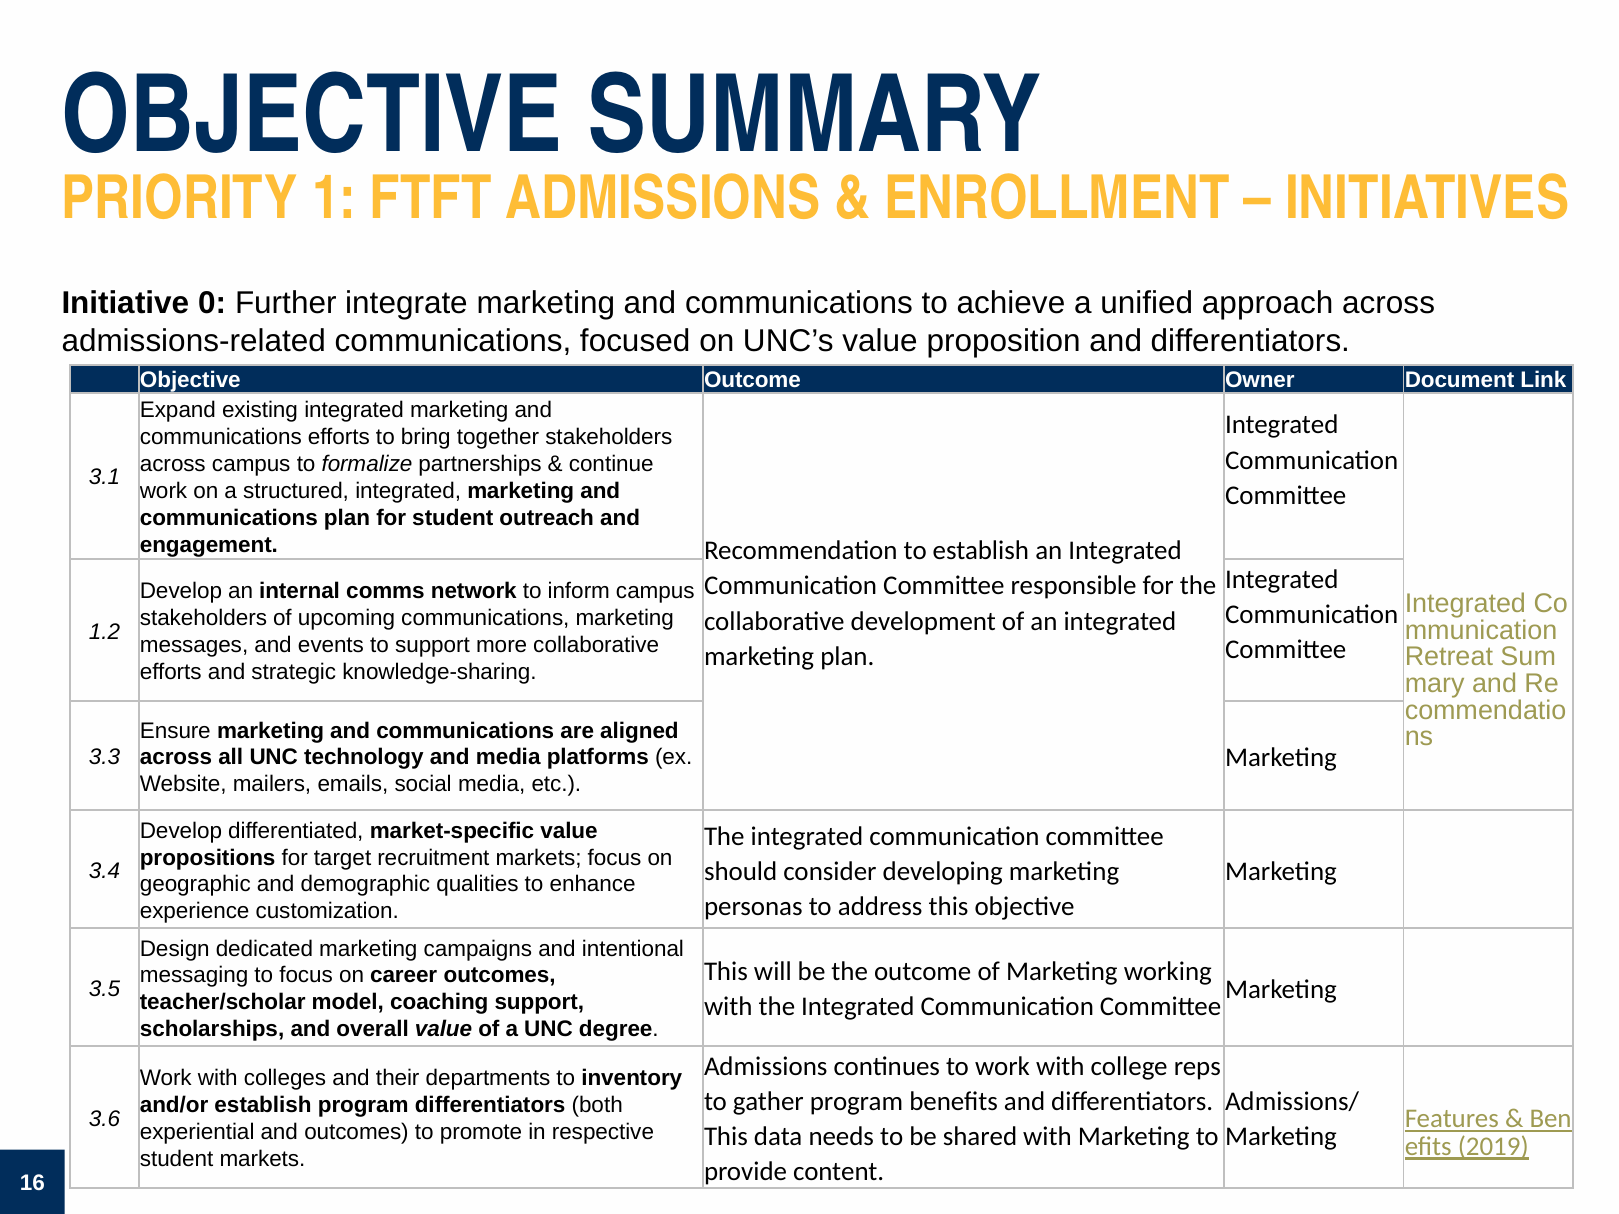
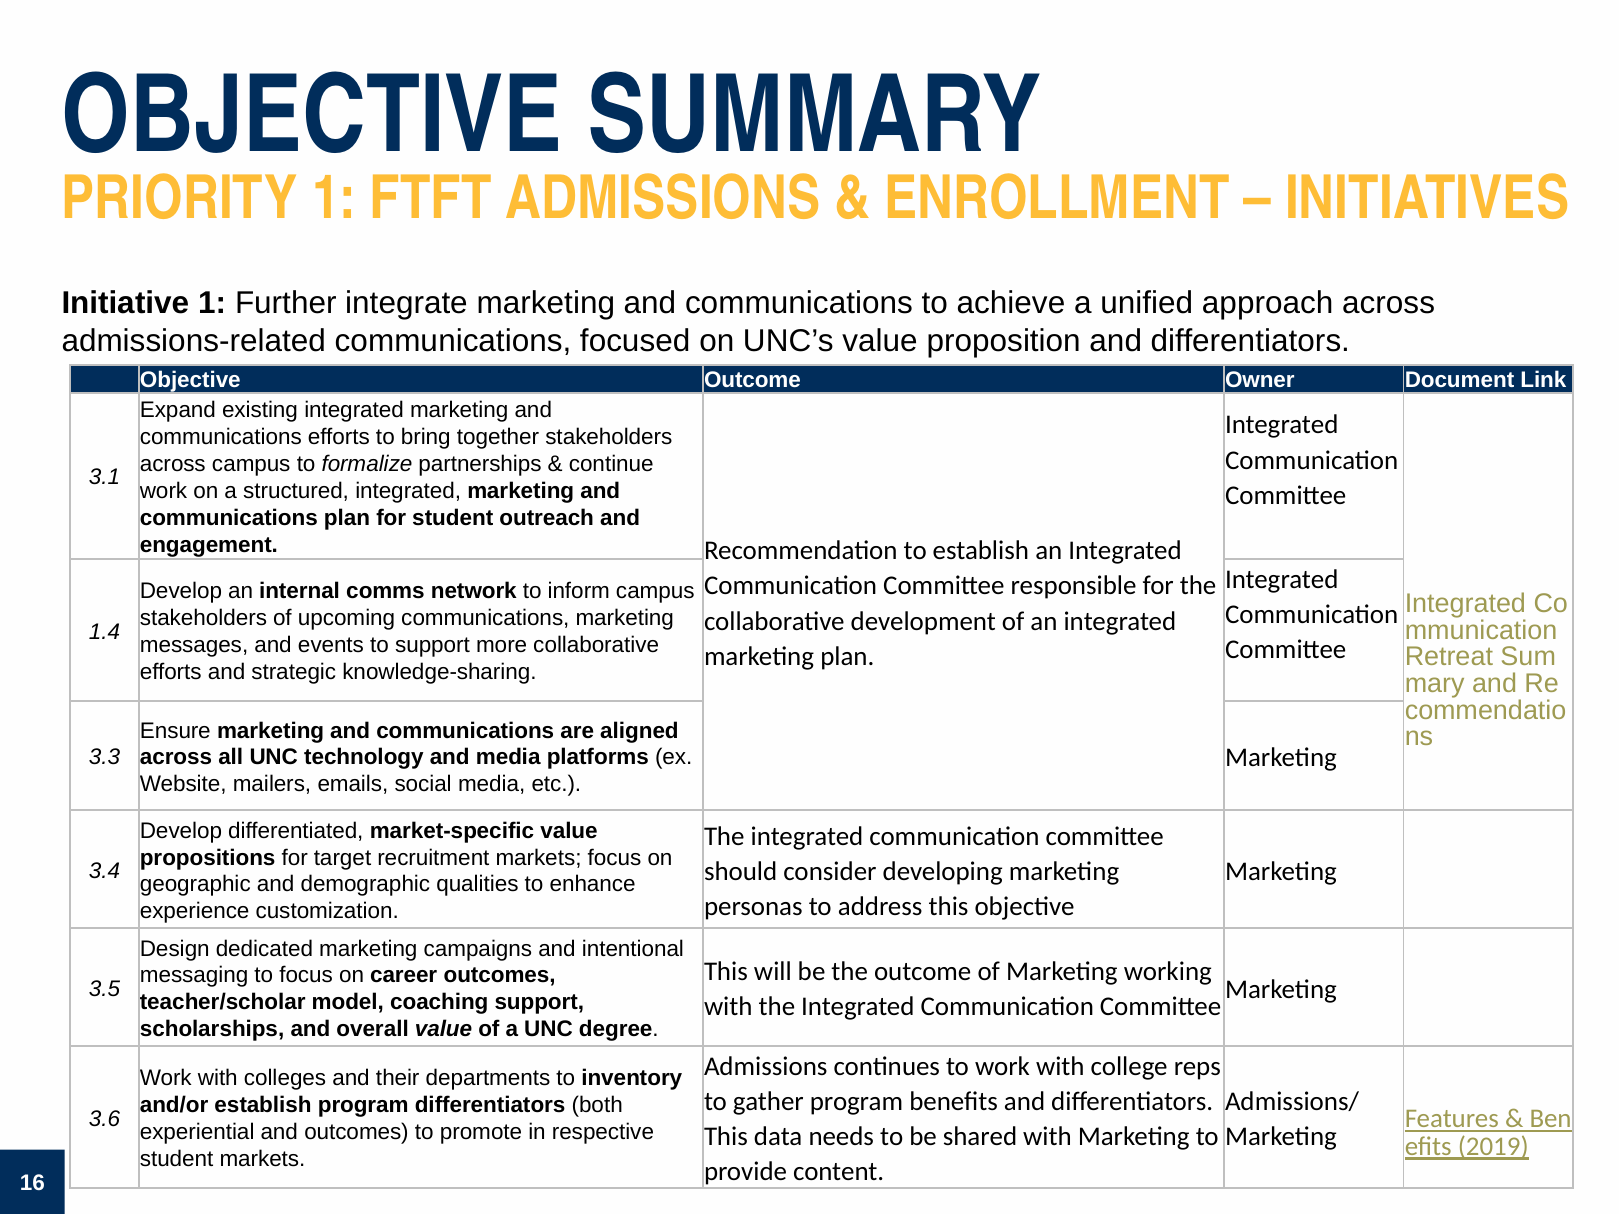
Initiative 0: 0 -> 1 (212, 303)
1.2: 1.2 -> 1.4 (105, 632)
